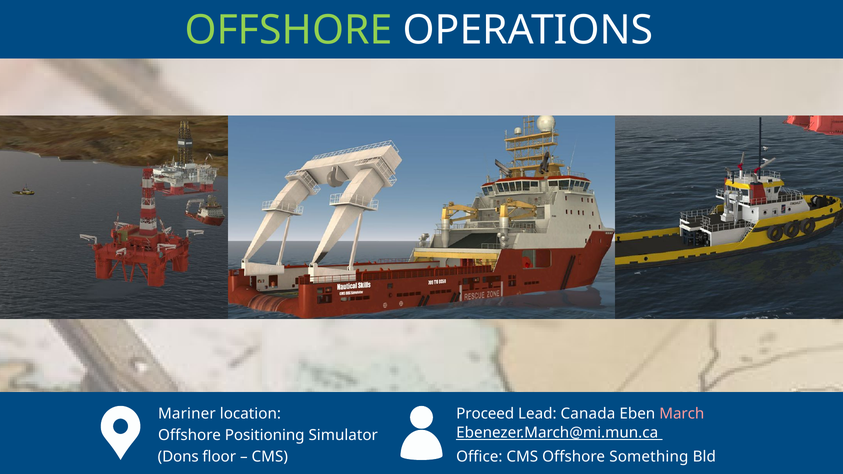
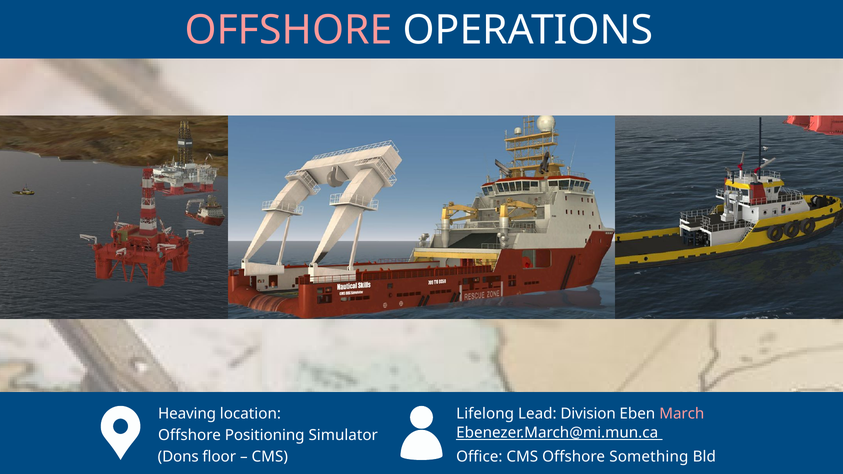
OFFSHORE colour: light green -> pink (289, 30)
Mariner: Mariner -> Heaving (187, 414)
Proceed: Proceed -> Lifelong (485, 414)
Canada: Canada -> Division (588, 414)
